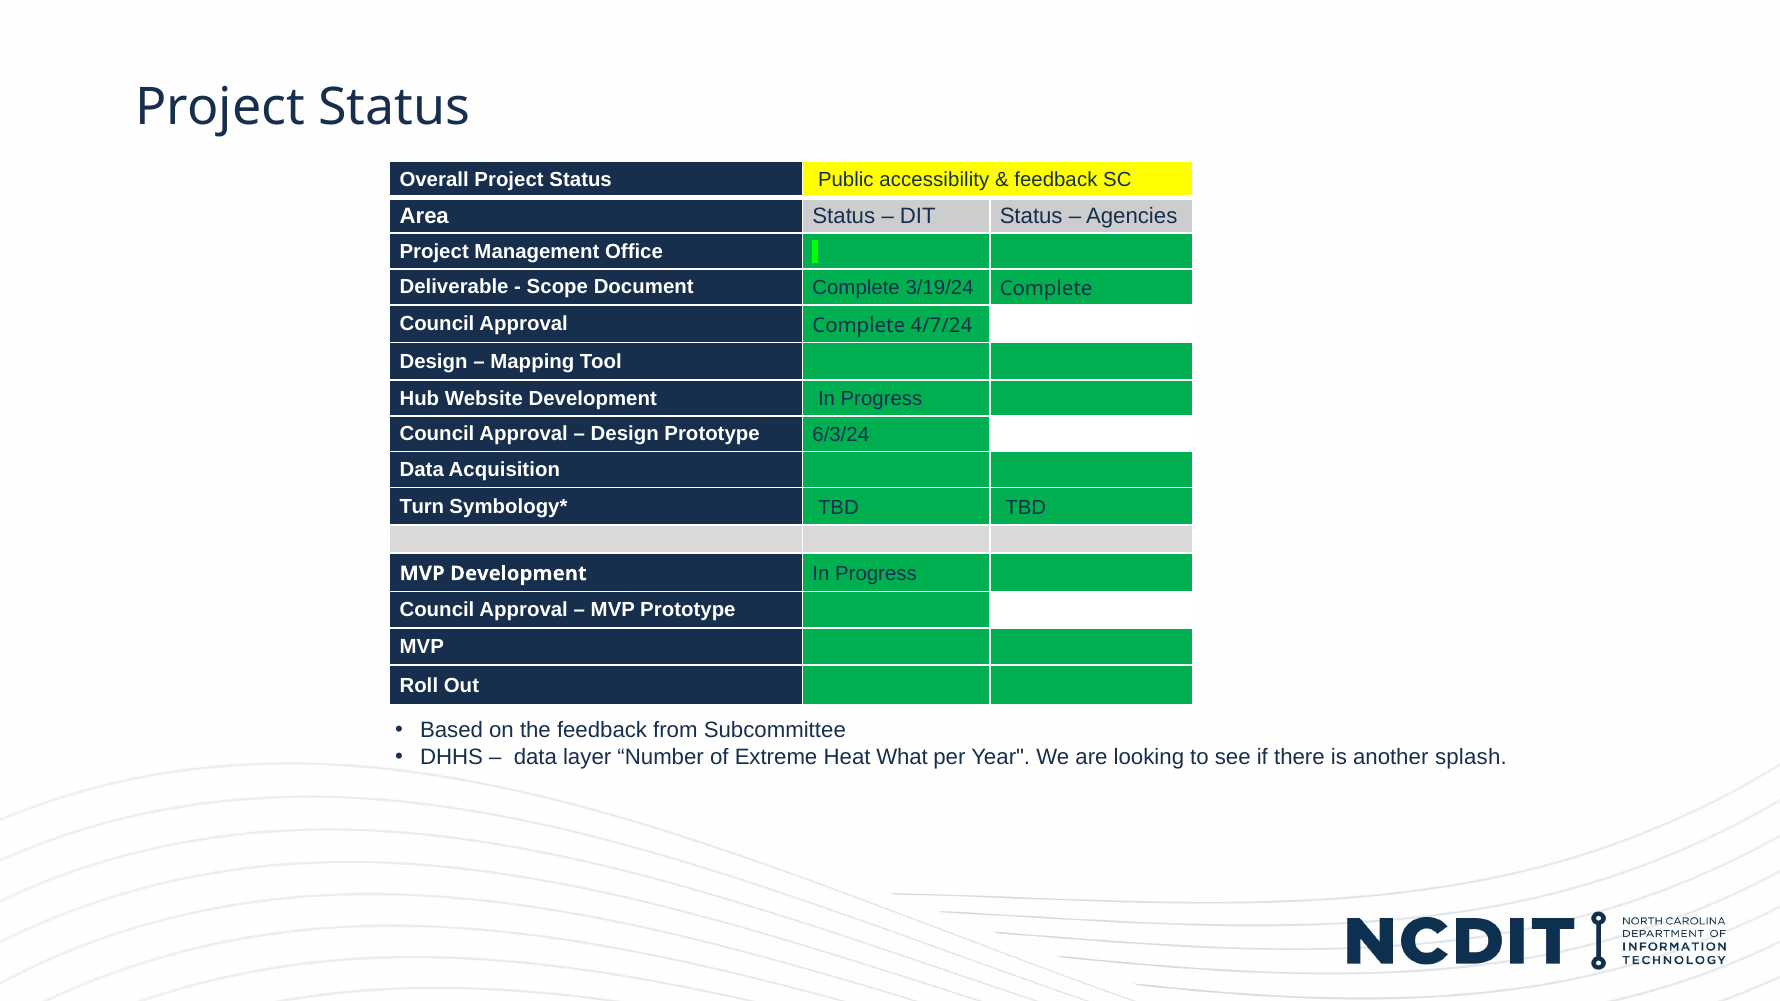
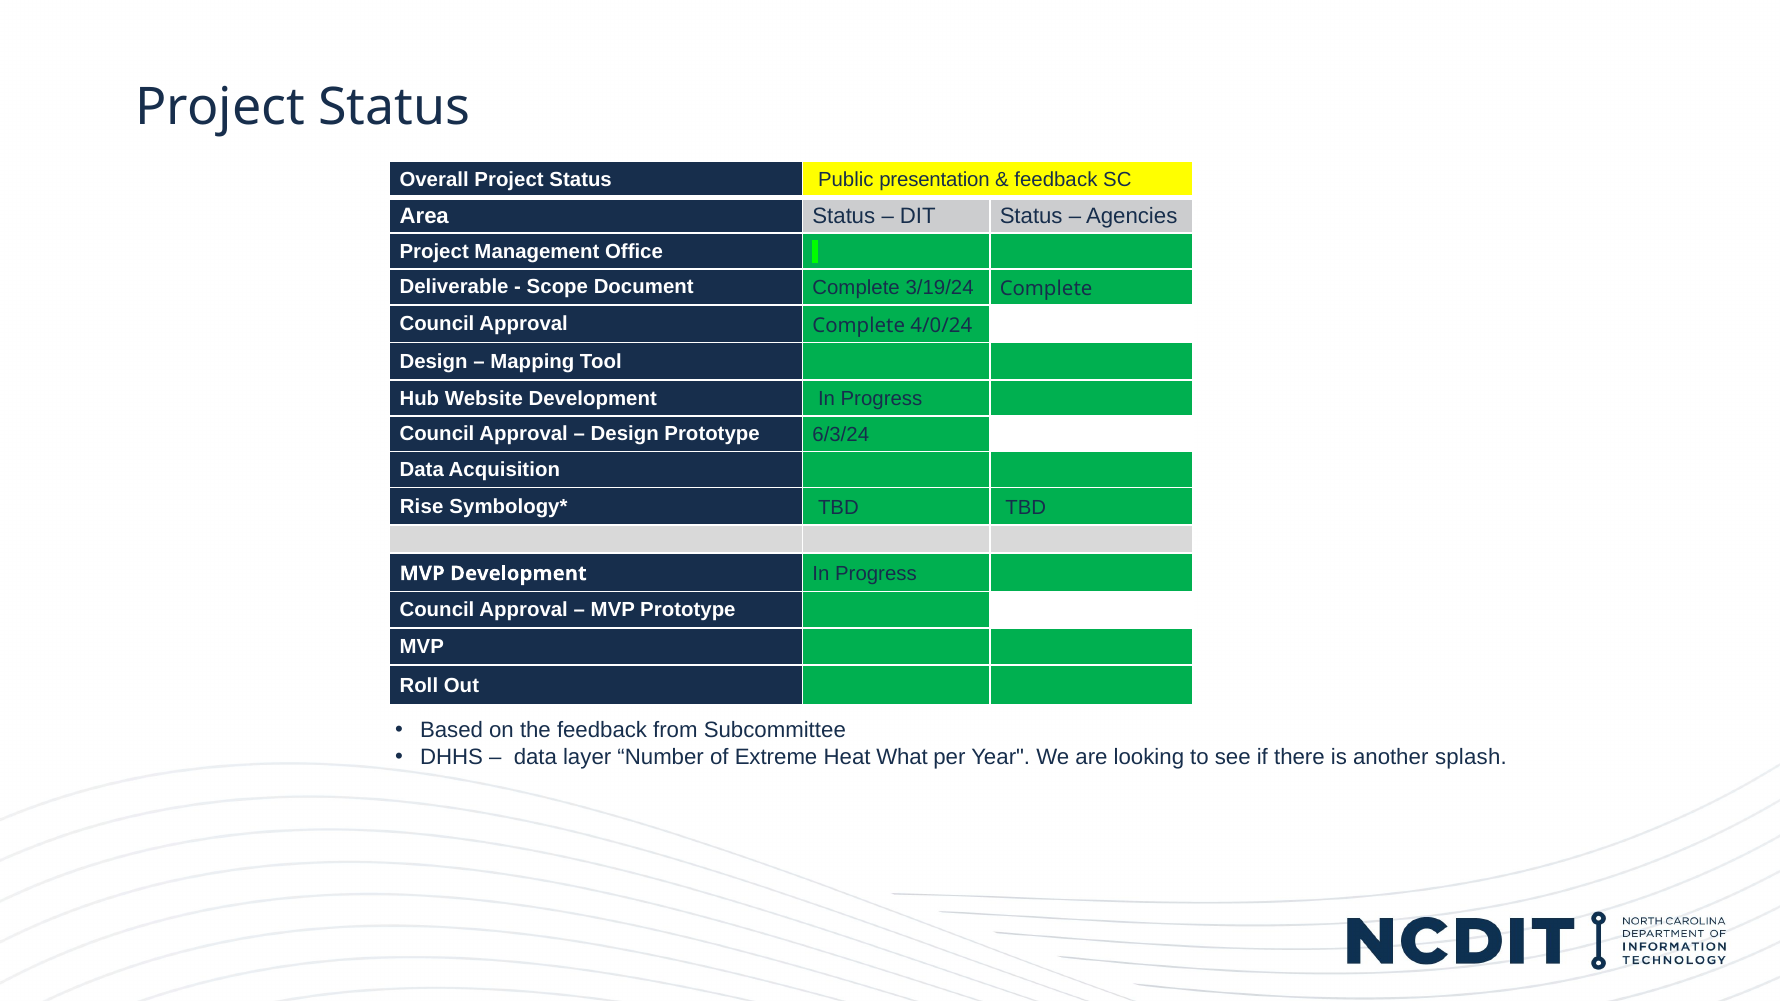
accessibility: accessibility -> presentation (935, 180)
4/7/24: 4/7/24 -> 4/0/24 (941, 326)
Turn: Turn -> Rise (422, 507)
